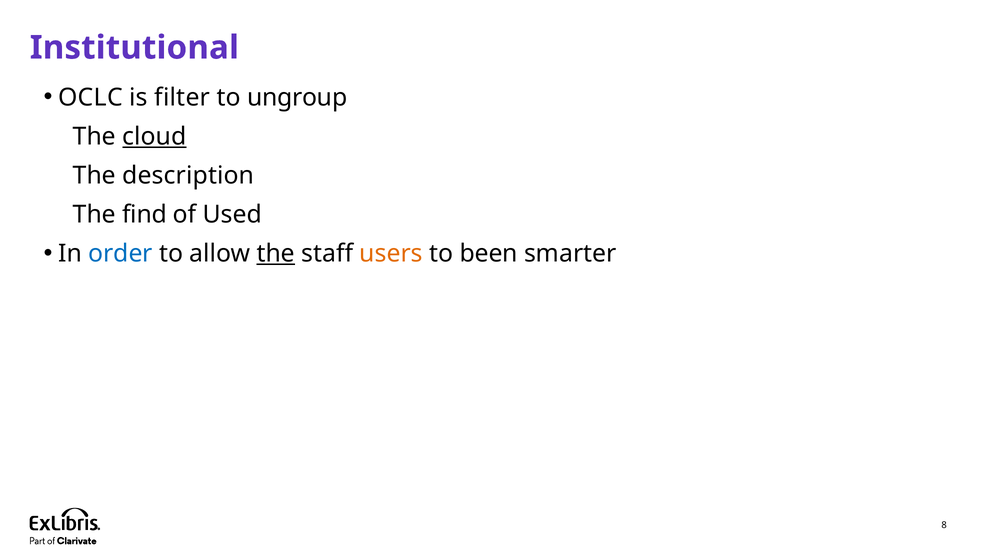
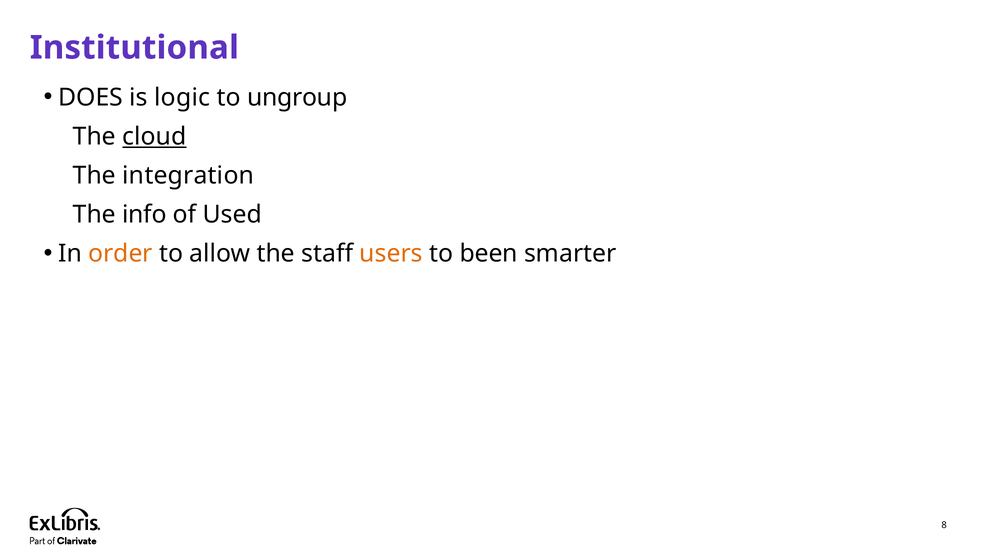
OCLC: OCLC -> DOES (91, 97)
filter: filter -> logic (182, 97)
description: description -> integration (188, 176)
find: find -> info (145, 215)
order colour: blue -> orange (121, 254)
the underline: present -> none (276, 254)
